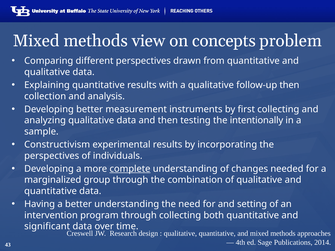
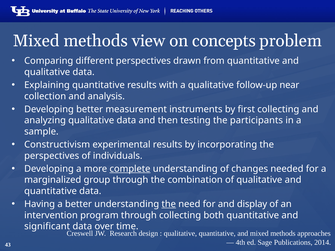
follow-up then: then -> near (289, 85)
intentionally: intentionally -> participants (256, 121)
the underline: none -> present (169, 204)
setting: setting -> display (252, 204)
